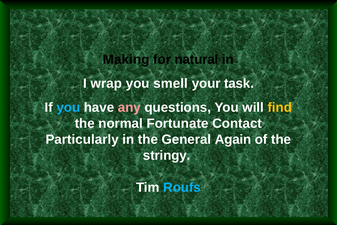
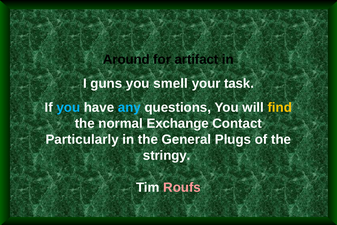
Making: Making -> Around (126, 59)
natural: natural -> artifact (197, 59)
wrap: wrap -> guns (106, 83)
any colour: pink -> light blue (129, 107)
Fortunate: Fortunate -> Exchange (178, 123)
Again: Again -> Plugs (233, 139)
Roufs colour: light blue -> pink (182, 187)
